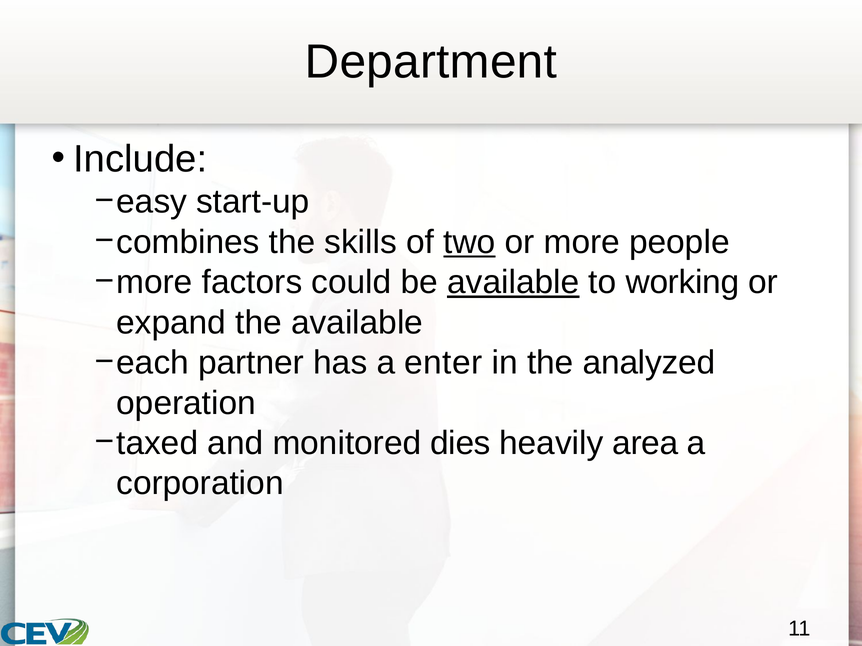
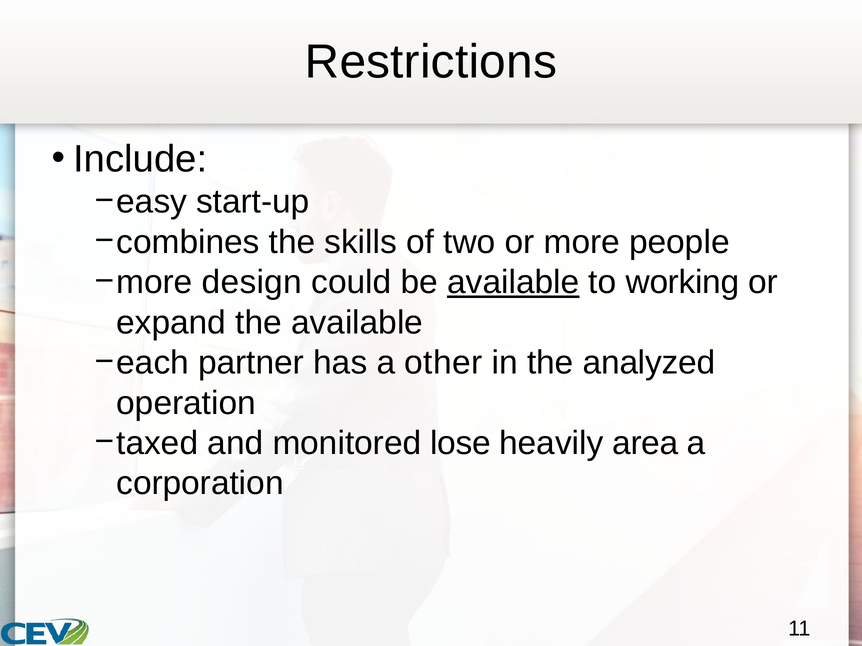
Department: Department -> Restrictions (431, 62)
two underline: present -> none (469, 242)
factors: factors -> design (252, 283)
enter: enter -> other (443, 363)
dies: dies -> lose (460, 444)
